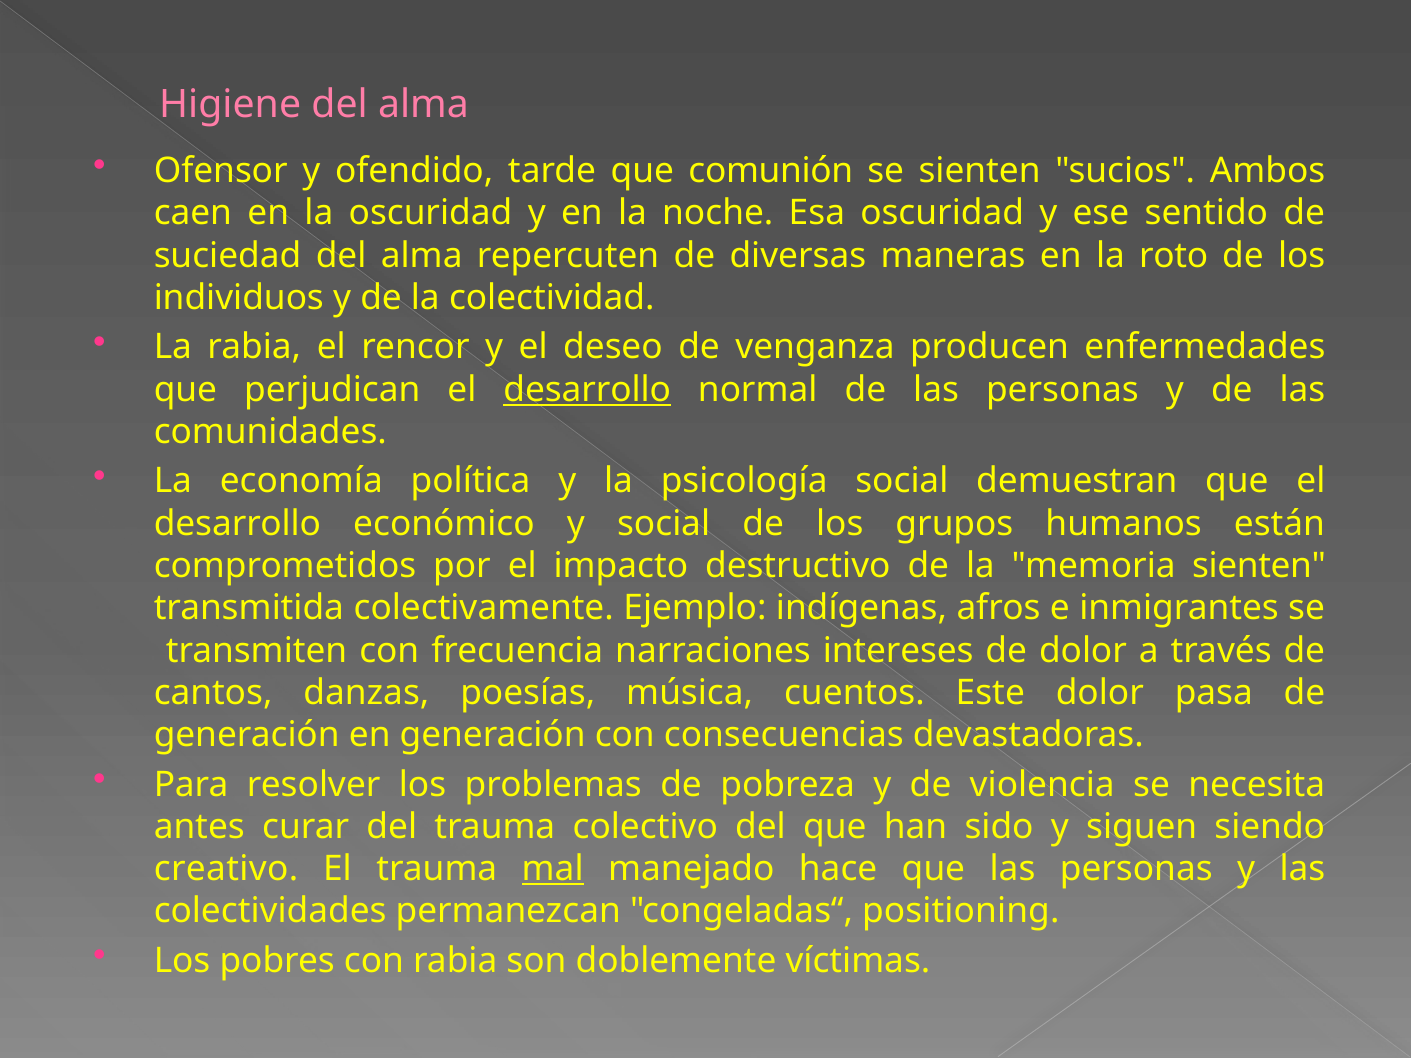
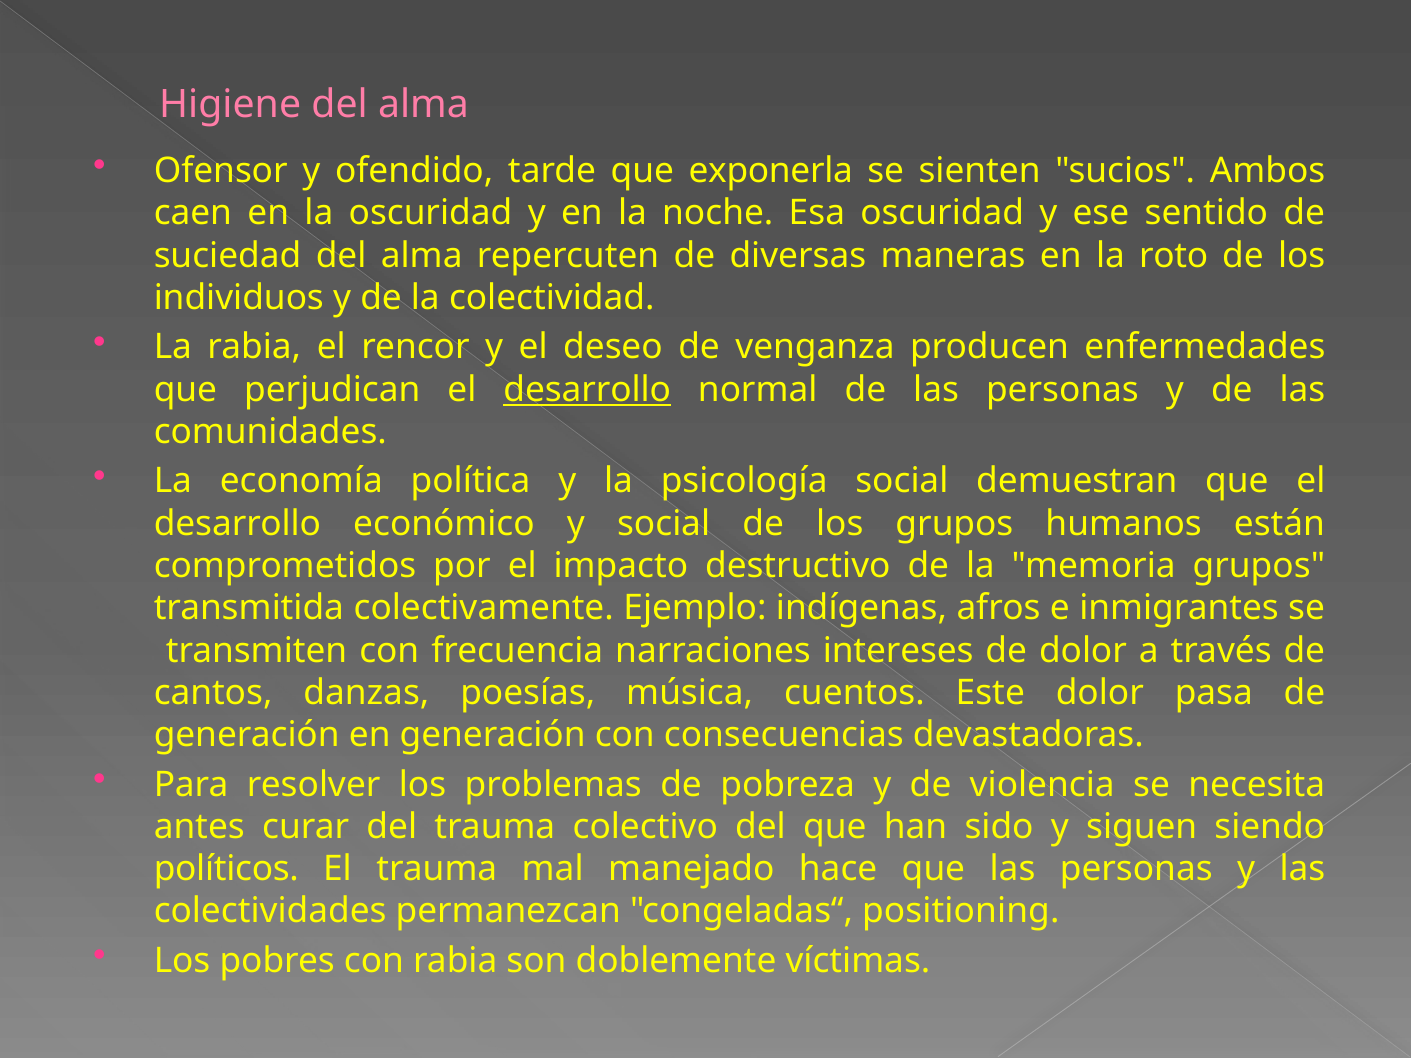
comunión: comunión -> exponerla (771, 171)
memoria sienten: sienten -> grupos (1259, 566)
creativo: creativo -> políticos (226, 869)
mal underline: present -> none (553, 869)
